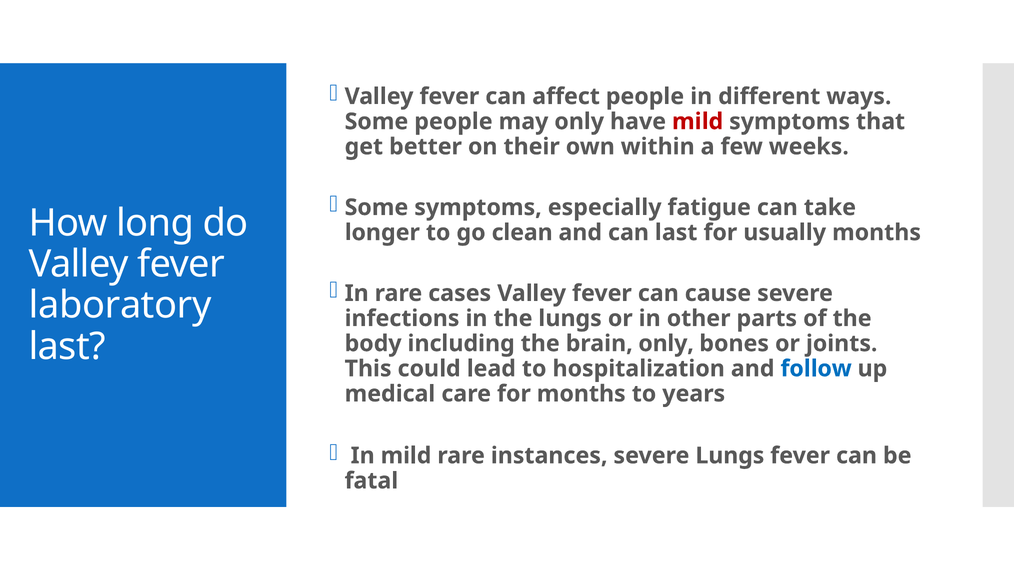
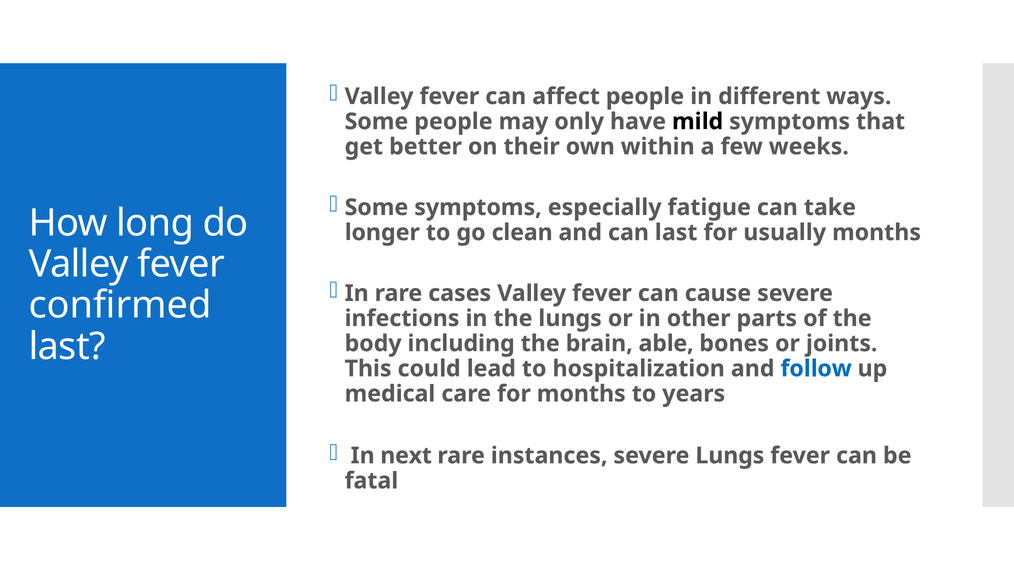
mild colour: red -> black (698, 121)
laboratory: laboratory -> confirmed (120, 305)
brain only: only -> able (666, 343)
In mild: mild -> next (406, 455)
